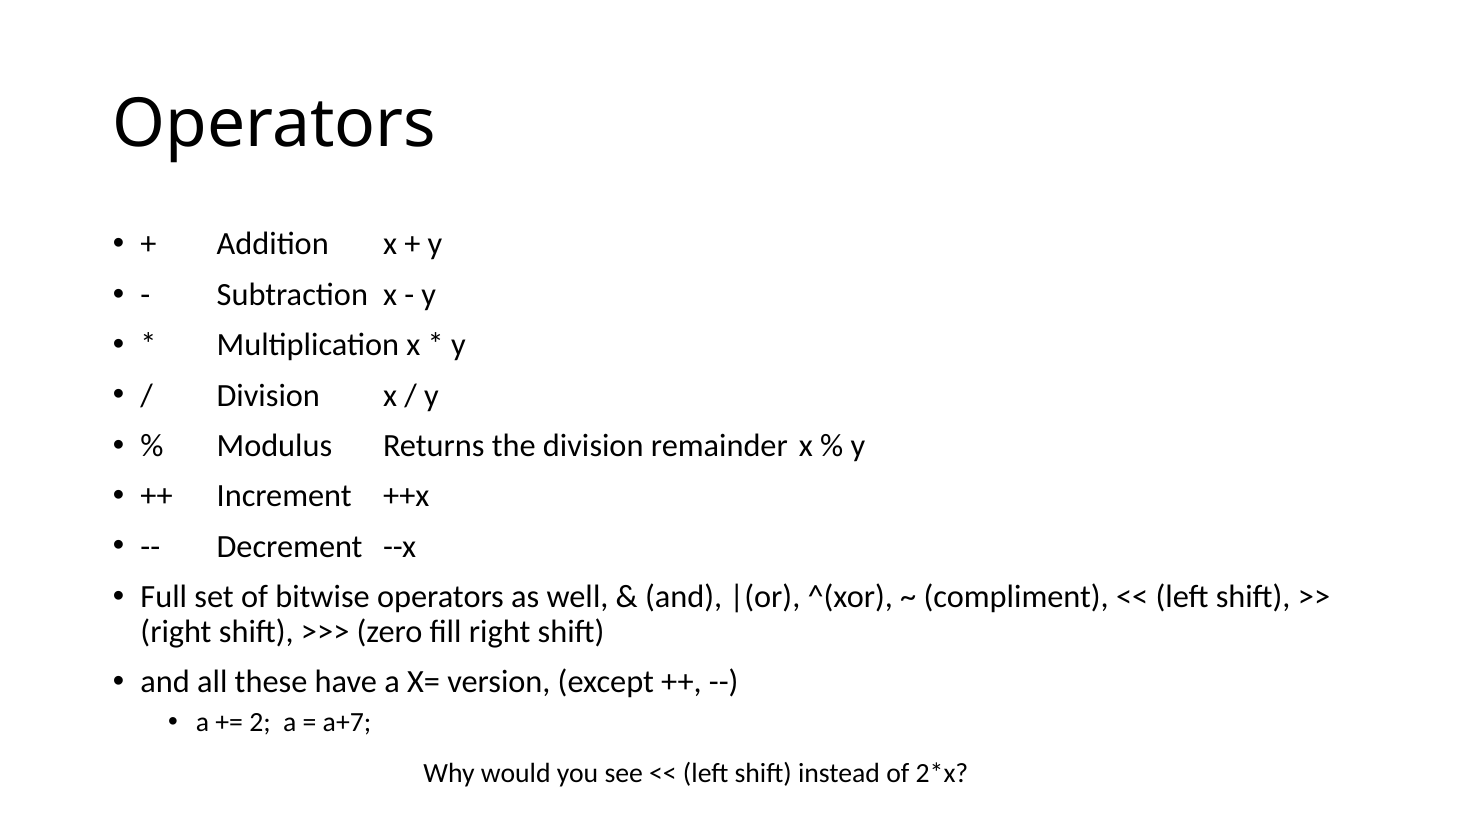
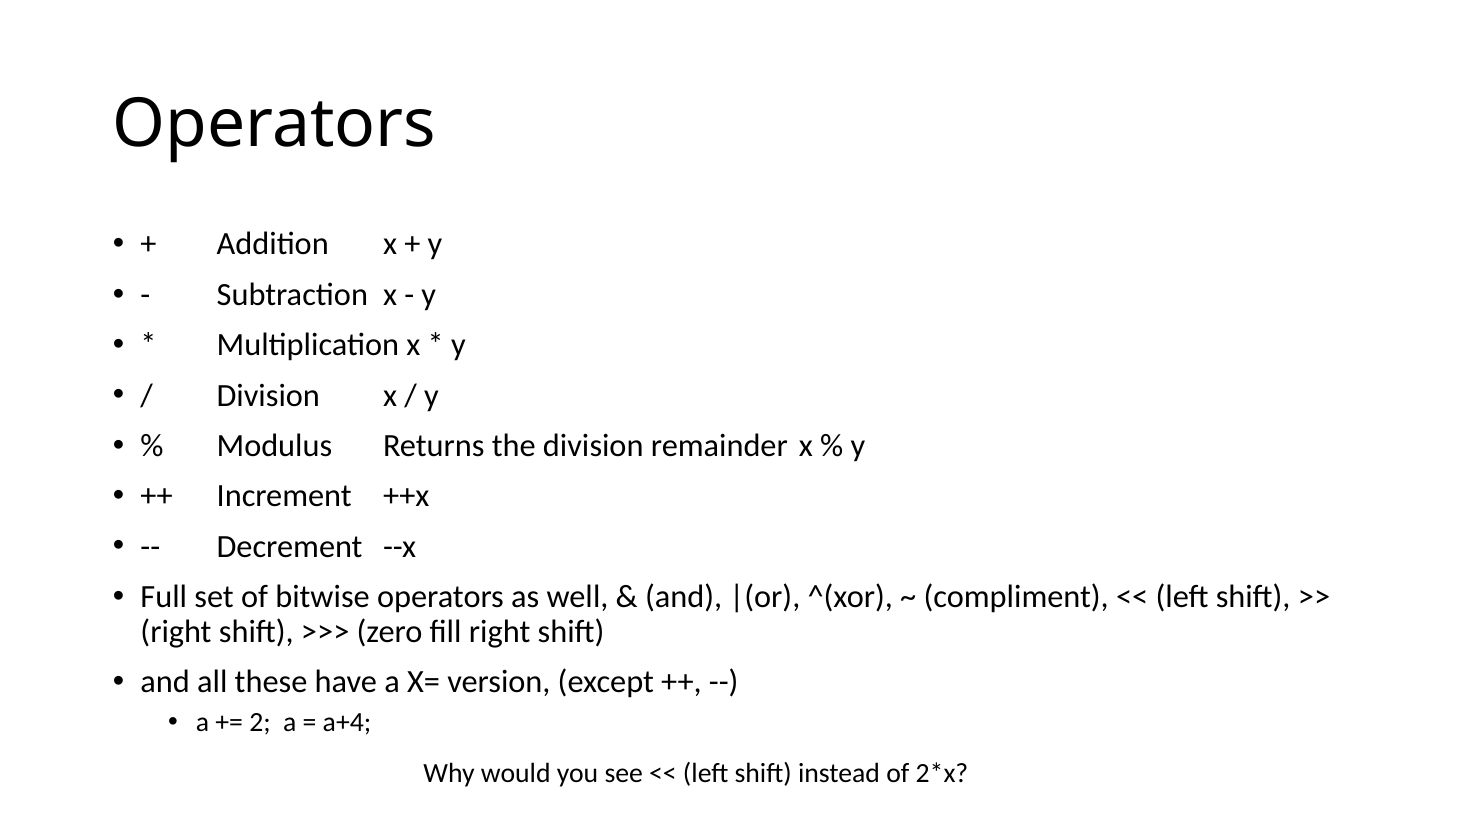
a+7: a+7 -> a+4 (347, 722)
